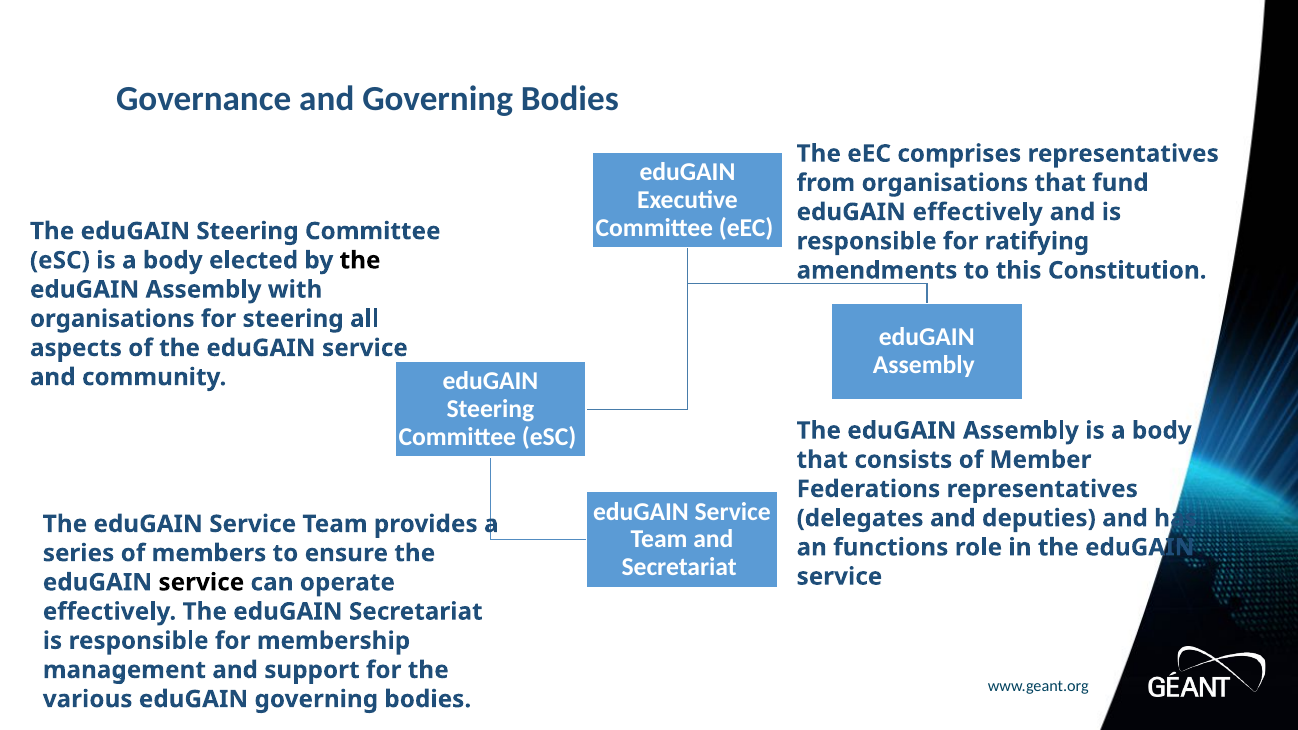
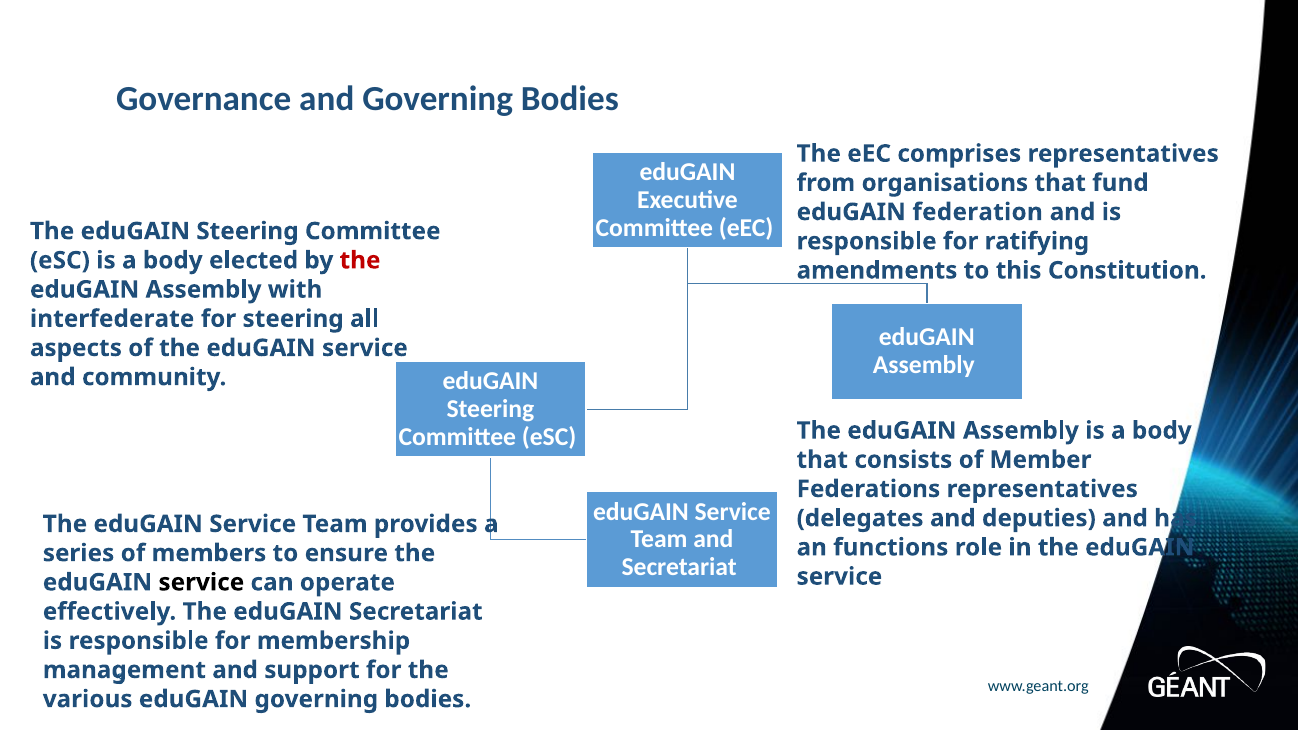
eduGAIN effectively: effectively -> federation (978, 212)
the colour: black -> red (360, 260)
organisations: organisations -> interfederate (112, 319)
